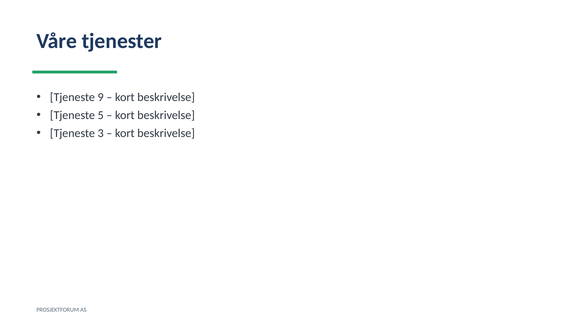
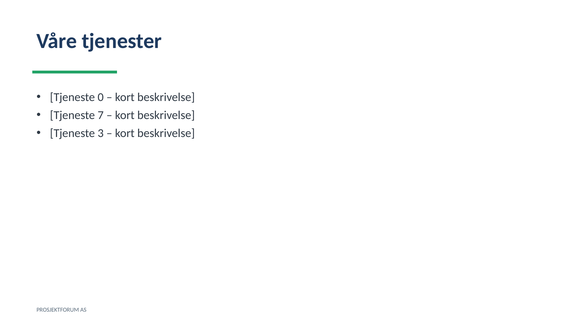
9: 9 -> 0 (101, 97)
5: 5 -> 7 (101, 115)
